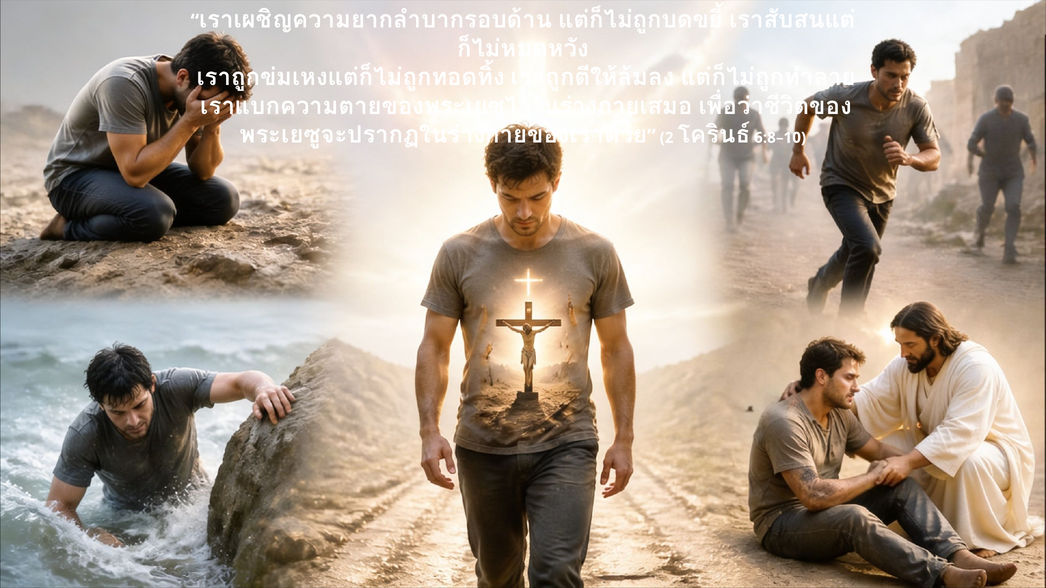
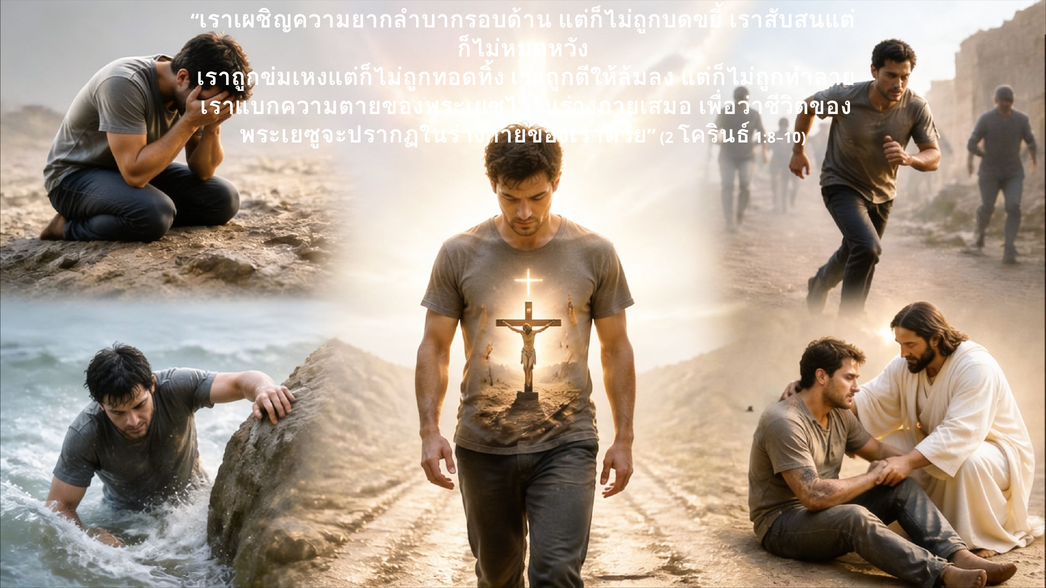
6:8–10: 6:8–10 -> 1:8–10 (780, 138)
